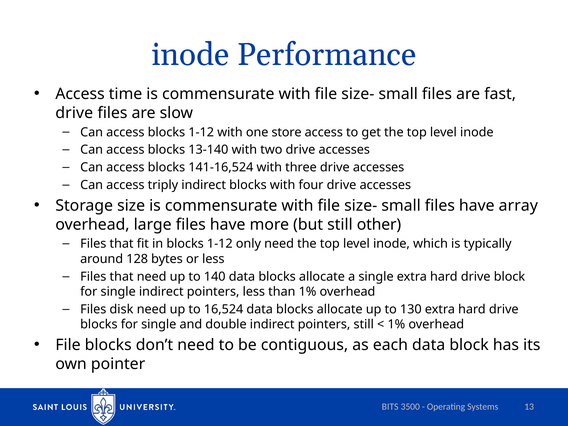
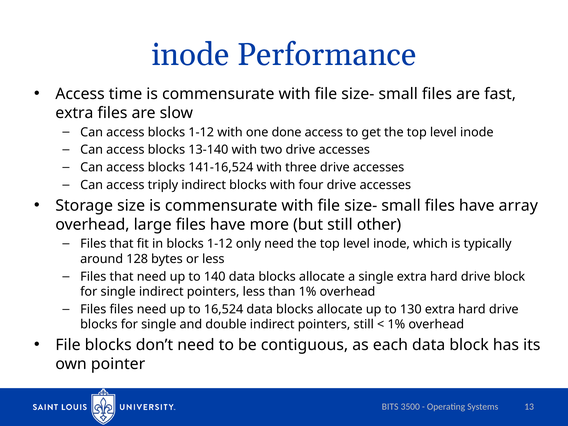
drive: drive -> extra (74, 113)
store: store -> done (287, 132)
Files disk: disk -> files (122, 309)
